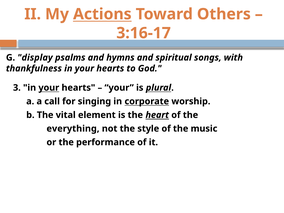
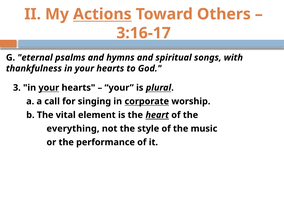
display: display -> eternal (35, 58)
